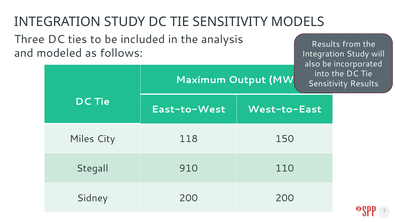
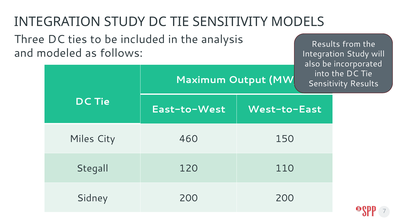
118: 118 -> 460 (189, 139)
910: 910 -> 120 (189, 169)
